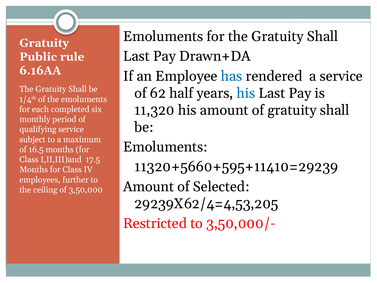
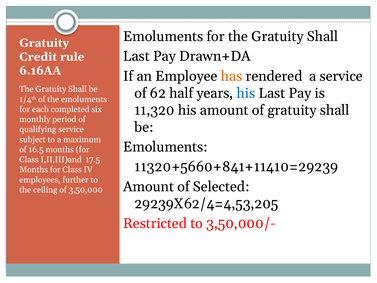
Public: Public -> Credit (38, 57)
has colour: blue -> orange (232, 76)
11320+5660+595+11410=29239: 11320+5660+595+11410=29239 -> 11320+5660+841+11410=29239 (236, 167)
